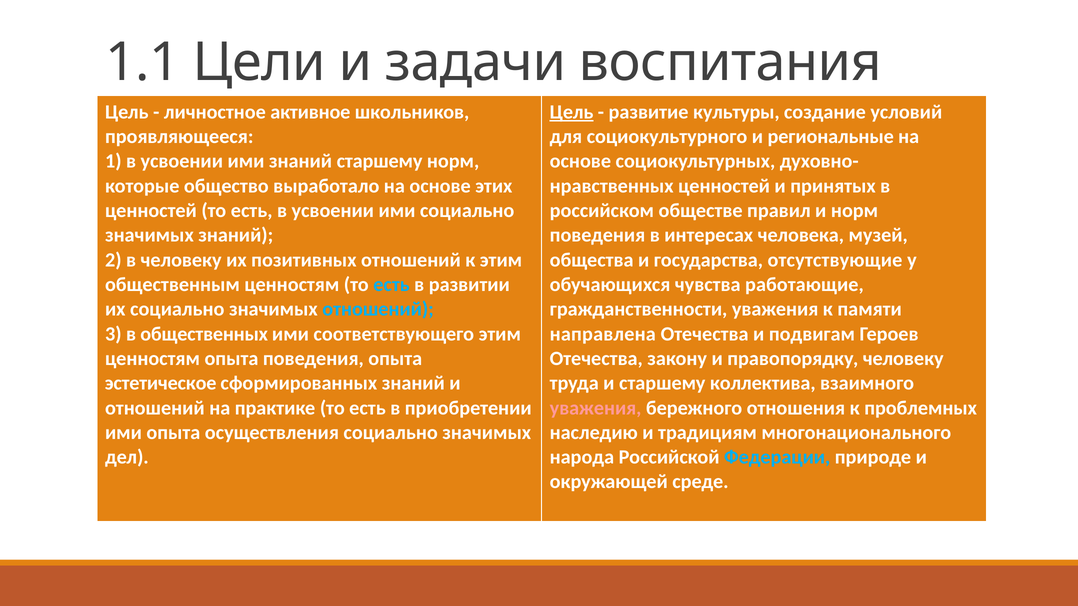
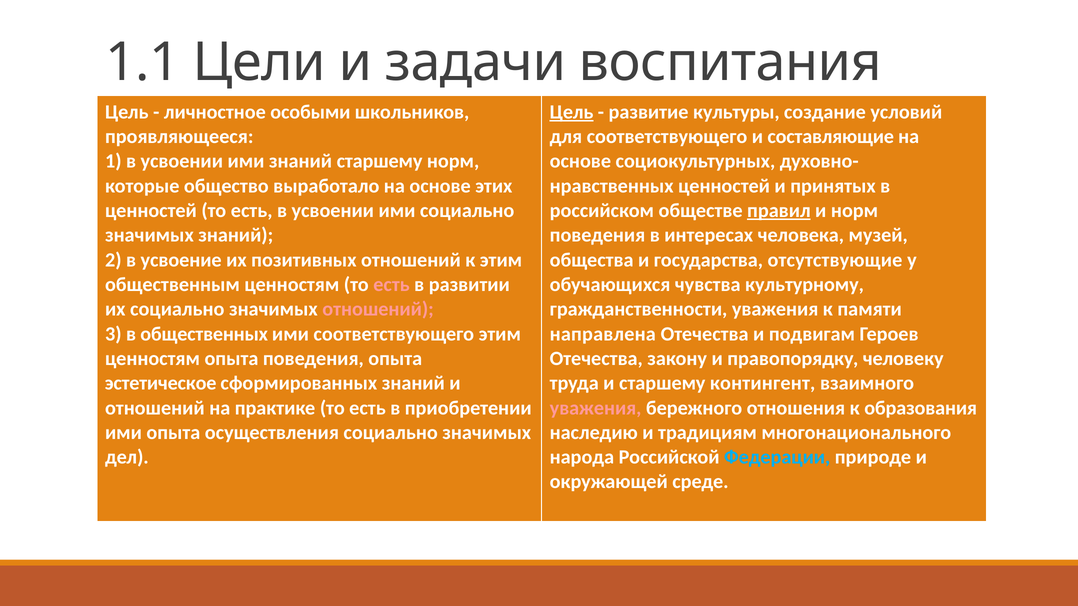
активное: активное -> особыми (310, 112)
для социокультурного: социокультурного -> соответствующего (667, 137)
региональные: региональные -> составляющие (831, 137)
правил underline: none -> present (779, 211)
в человеку: человеку -> усвоение (181, 260)
есть colour: light blue -> pink (392, 285)
работающие: работающие -> культурному (805, 285)
отношений colour: light blue -> pink (378, 309)
коллектива: коллектива -> контингент (763, 383)
проблемных: проблемных -> образования (921, 408)
